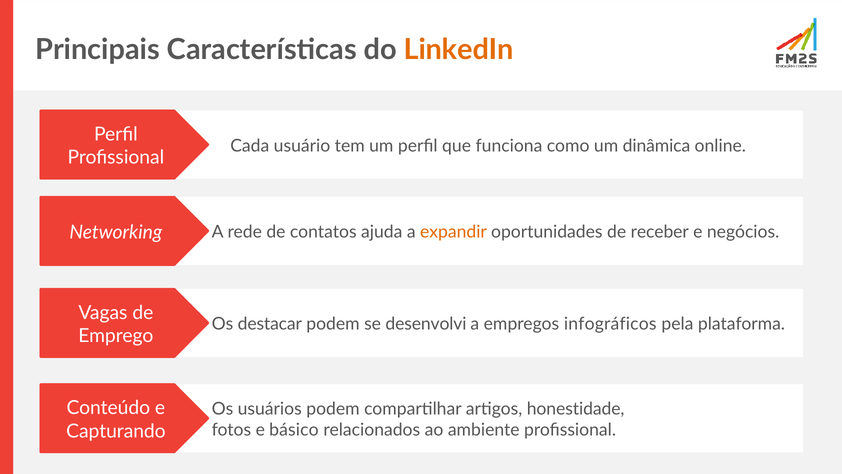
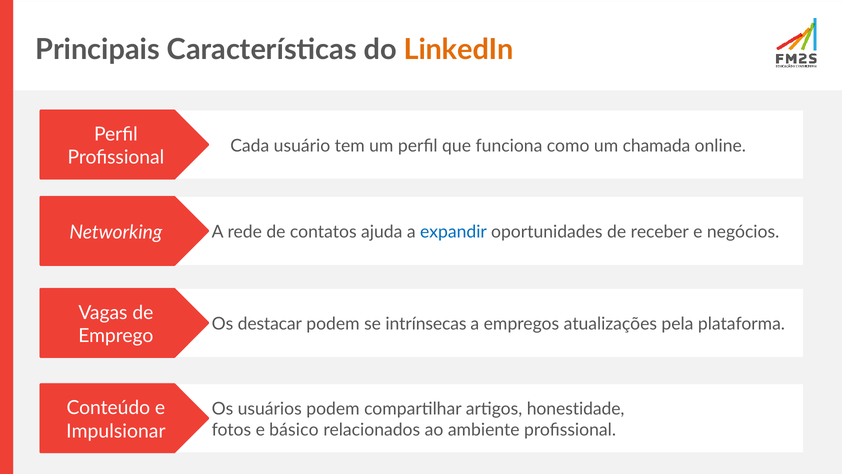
dinâmica: dinâmica -> chamada (656, 146)
expandir colour: orange -> blue (453, 232)
desenvolvi: desenvolvi -> intrínsecas (426, 324)
infográficos: infográficos -> atualizações (610, 324)
Capturando: Capturando -> Impulsionar (116, 431)
